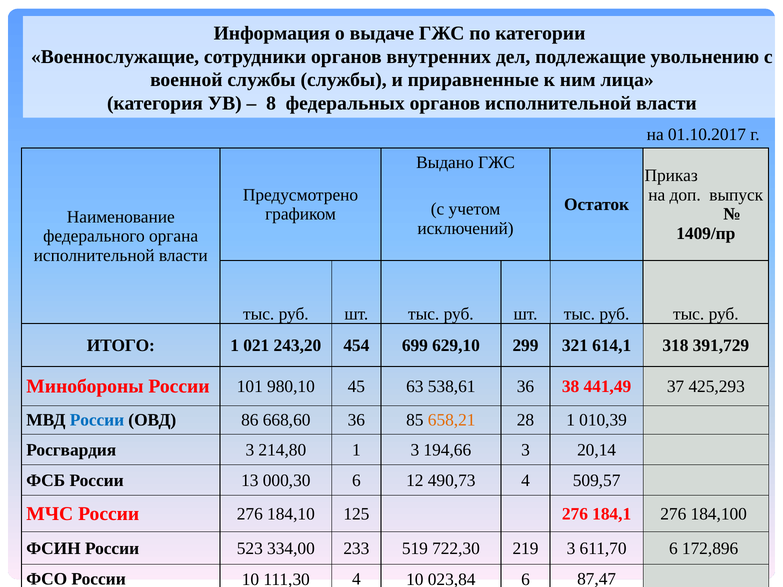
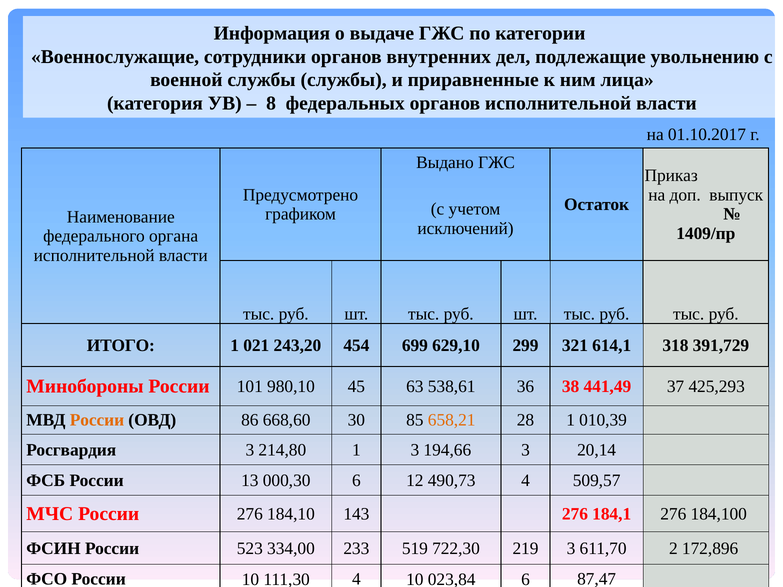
России colour: blue -> orange (97, 420)
668,60 36: 36 -> 30 (356, 420)
125: 125 -> 143 (356, 514)
611,70 6: 6 -> 2 (673, 549)
